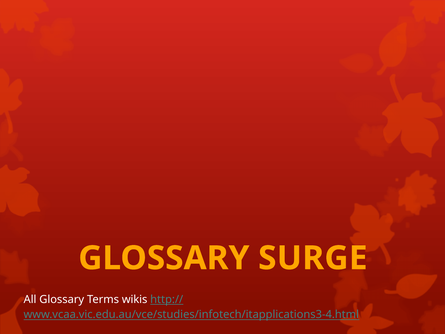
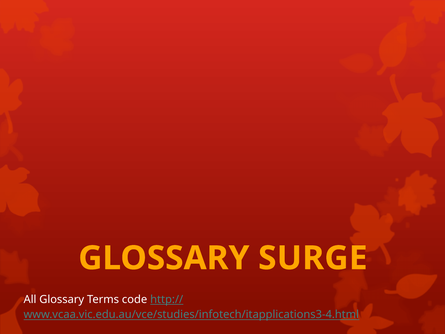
wikis: wikis -> code (135, 299)
